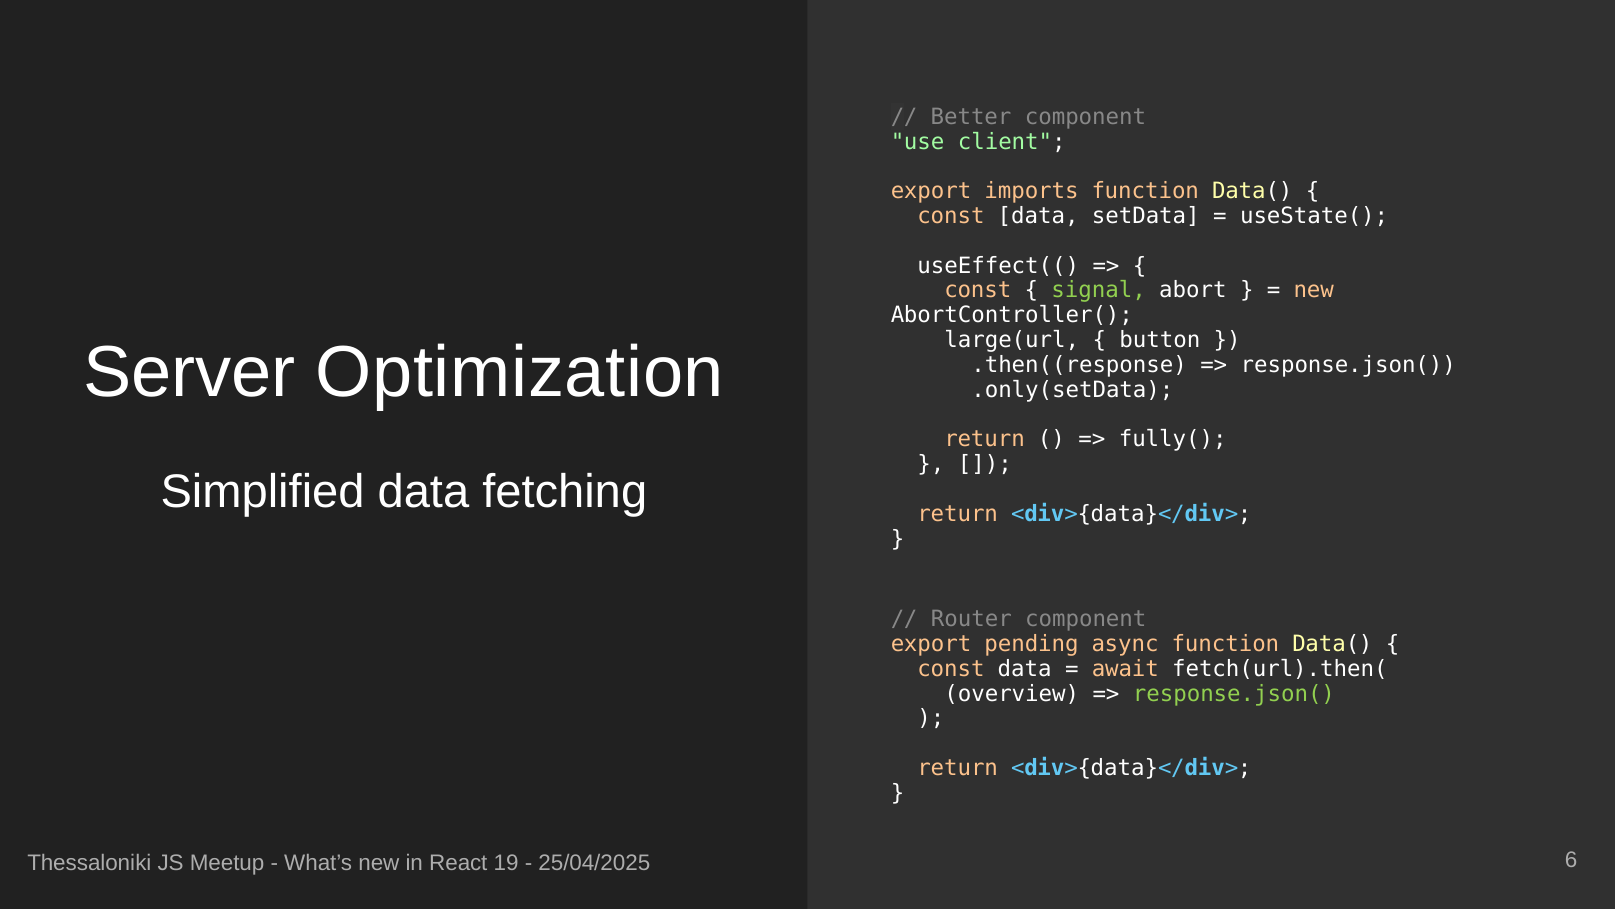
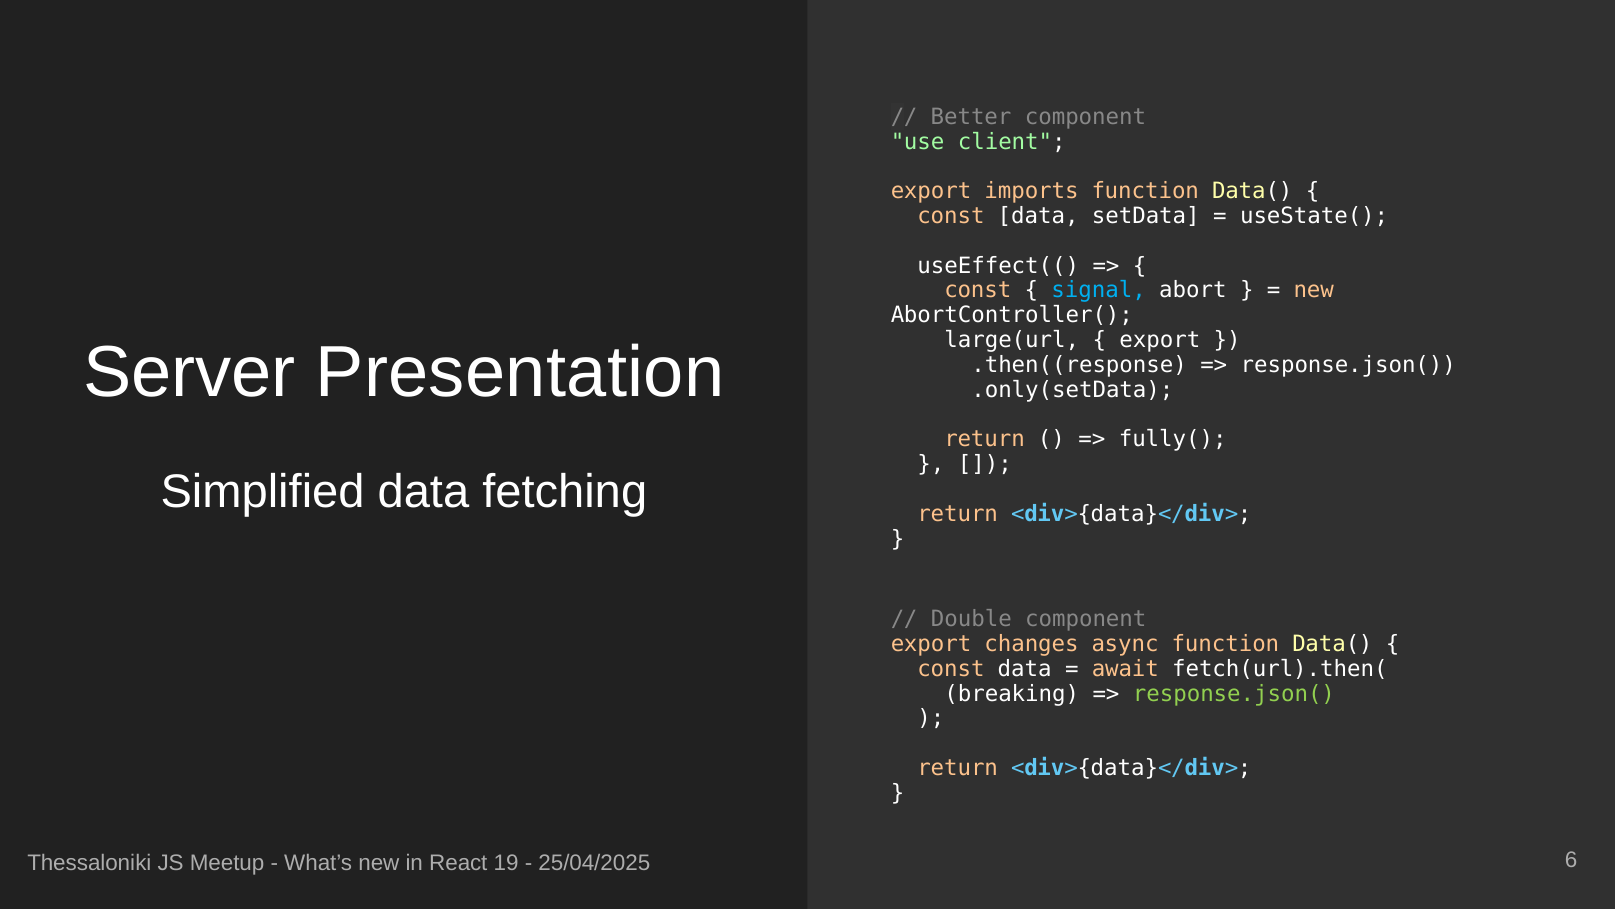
signal colour: light green -> light blue (1099, 290)
button: button -> export (1160, 340)
Optimization: Optimization -> Presentation (520, 373)
Router: Router -> Double (971, 619)
pending: pending -> changes (1032, 644)
overview: overview -> breaking (1012, 693)
